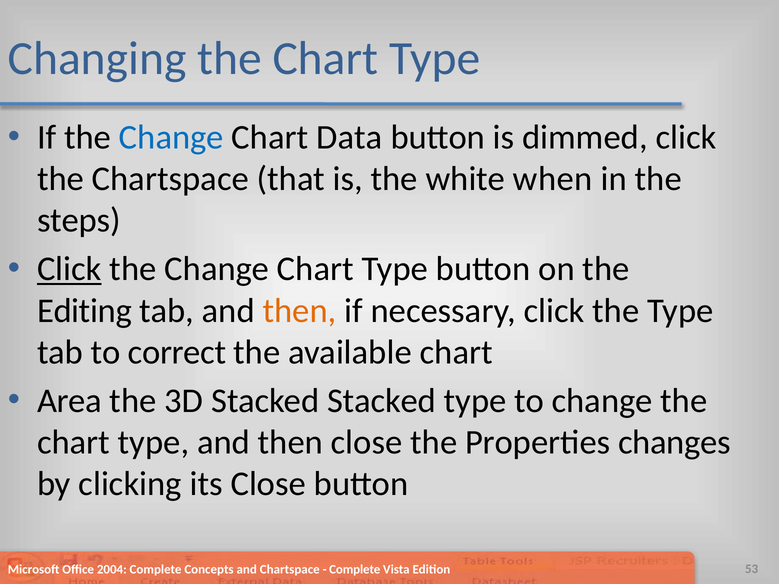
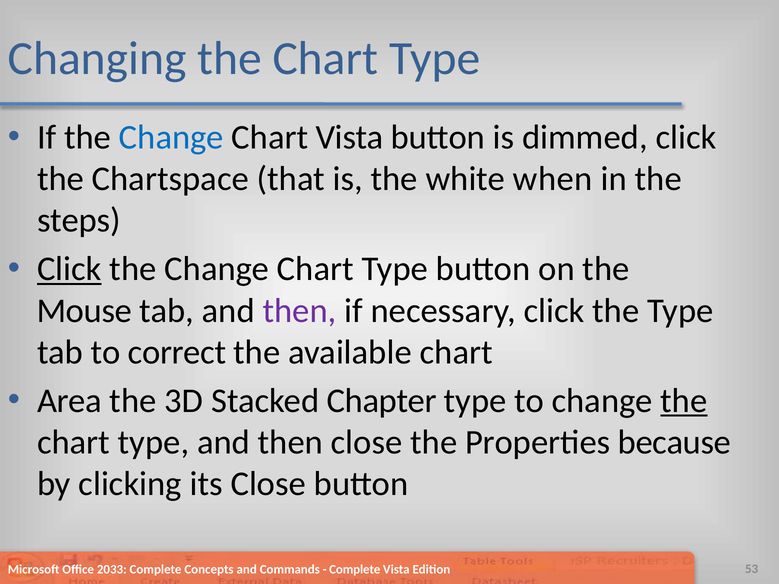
Chart Data: Data -> Vista (350, 137)
Editing: Editing -> Mouse (84, 311)
then colour: orange -> purple (300, 311)
Stacked Stacked: Stacked -> Chapter (382, 401)
the underline: none -> present (684, 401)
changes: changes -> because (674, 442)
2004: 2004 -> 2033 (112, 570)
and Chartspace: Chartspace -> Commands (290, 570)
